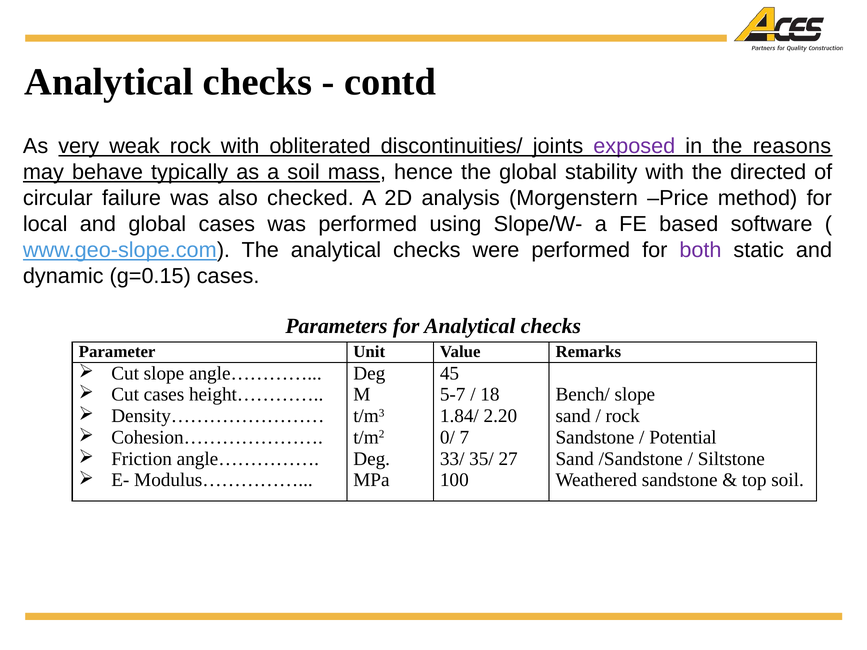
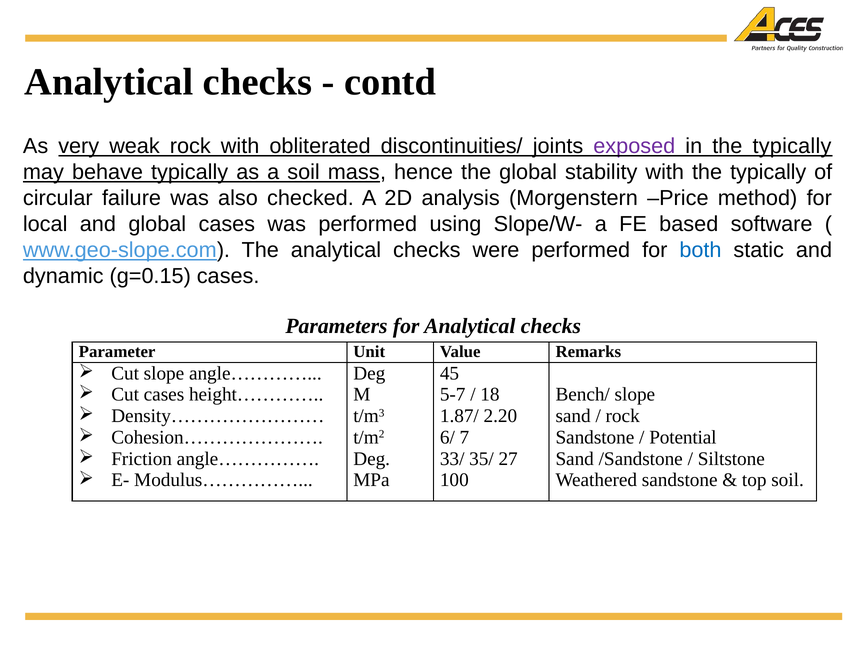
in the reasons: reasons -> typically (792, 146)
with the directed: directed -> typically (768, 172)
both colour: purple -> blue (700, 250)
1.84/: 1.84/ -> 1.87/ (459, 416)
0/: 0/ -> 6/ (447, 438)
